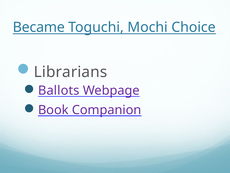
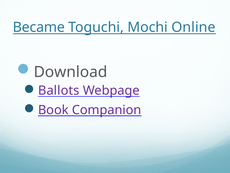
Choice: Choice -> Online (193, 27)
Librarians: Librarians -> Download (71, 72)
